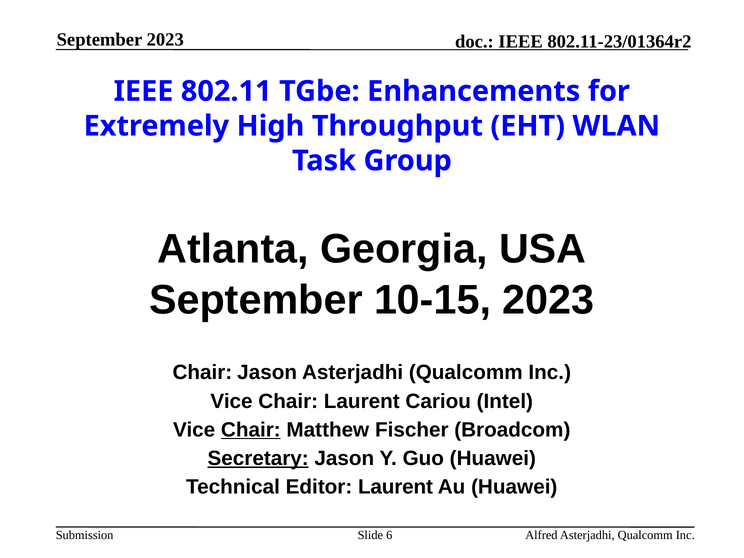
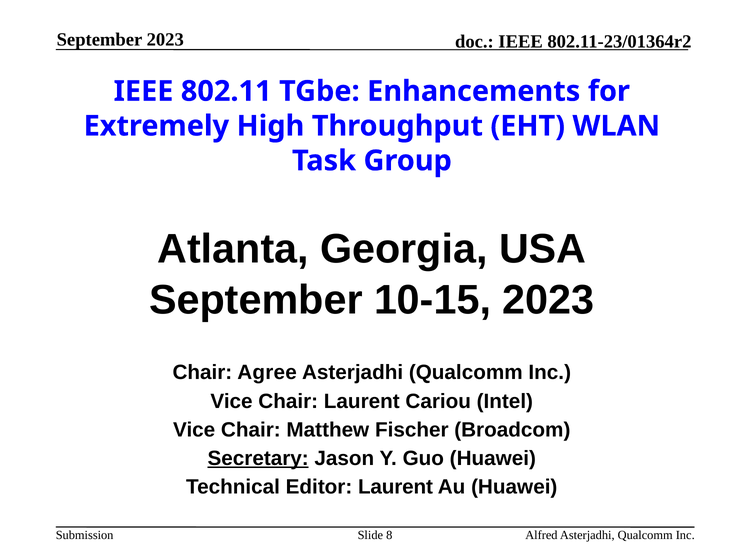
Chair Jason: Jason -> Agree (267, 373)
Chair underline: present -> none (251, 430)
6: 6 -> 8 (389, 535)
